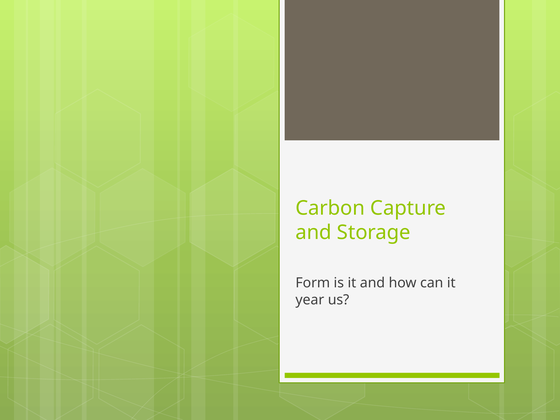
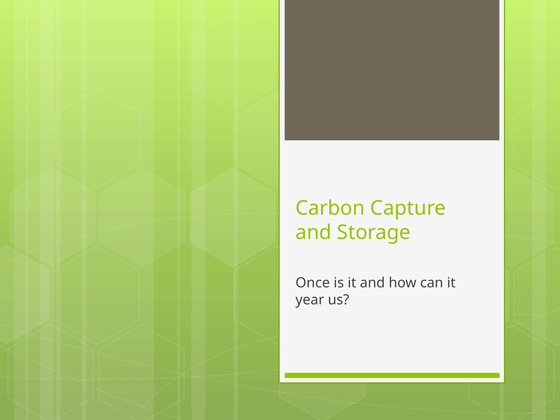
Form: Form -> Once (313, 283)
